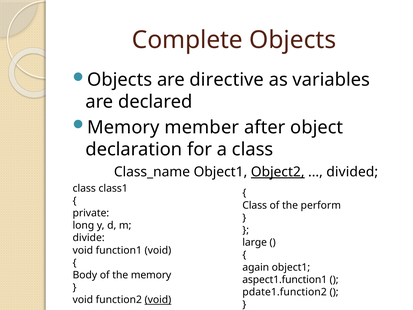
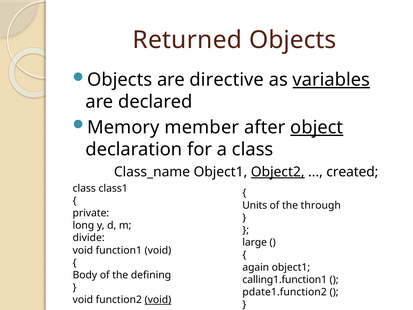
Complete: Complete -> Returned (187, 40)
variables underline: none -> present (331, 80)
object underline: none -> present (317, 127)
divided: divided -> created (352, 172)
Class: Class -> Units (255, 205)
perform: perform -> through (321, 205)
the memory: memory -> defining (151, 275)
aspect1.function1: aspect1.function1 -> calling1.function1 (285, 279)
